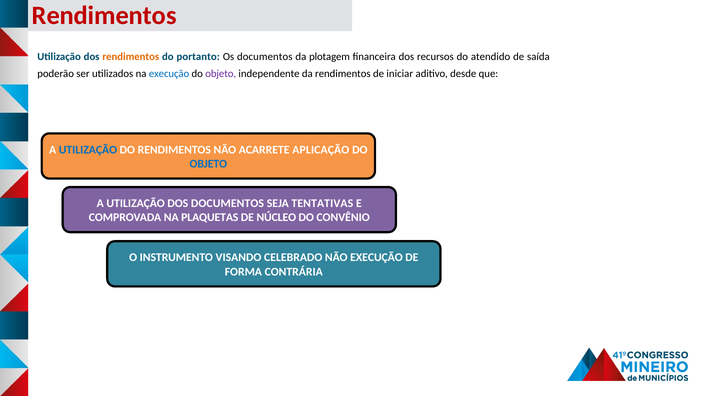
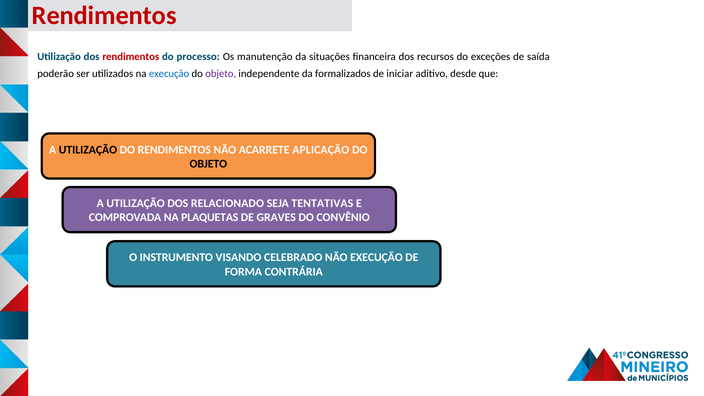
rendimentos colour: orange -> red (131, 57)
portanto: portanto -> processo (198, 57)
Os documentos: documentos -> manutenção (265, 57)
plotagem: plotagem -> situações (329, 57)
atendido: atendido -> exceções (491, 57)
da rendimentos: rendimentos -> formalizados (343, 74)
UTILIZAÇÃO colour: blue -> black (88, 150)
OBJETO colour: blue -> black (208, 164)
DOS DOCUMENTOS: DOCUMENTOS -> RELACIONADO (227, 203)
NÚCLEO: NÚCLEO -> GRAVES (276, 217)
